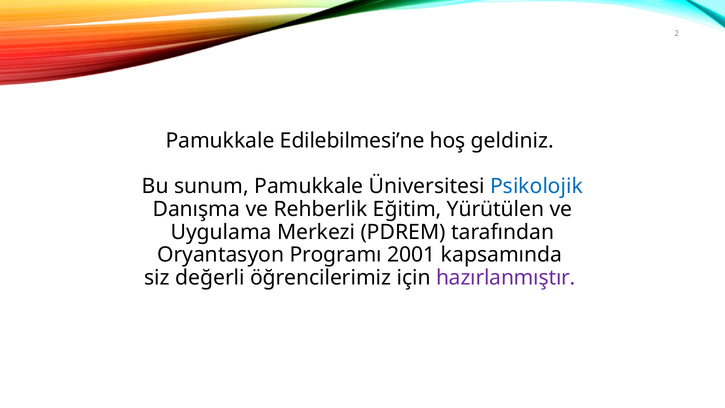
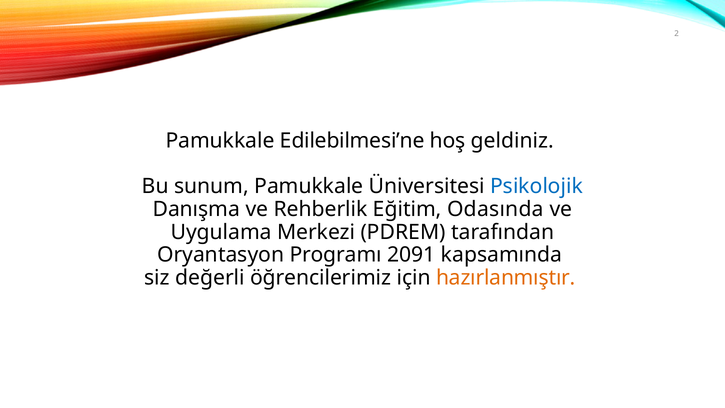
Yürütülen: Yürütülen -> Odasında (495, 209)
2001: 2001 -> 2091 (411, 255)
hazırlanmıştır colour: purple -> orange (506, 278)
